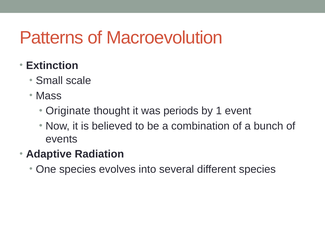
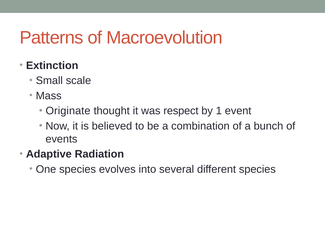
periods: periods -> respect (181, 111)
